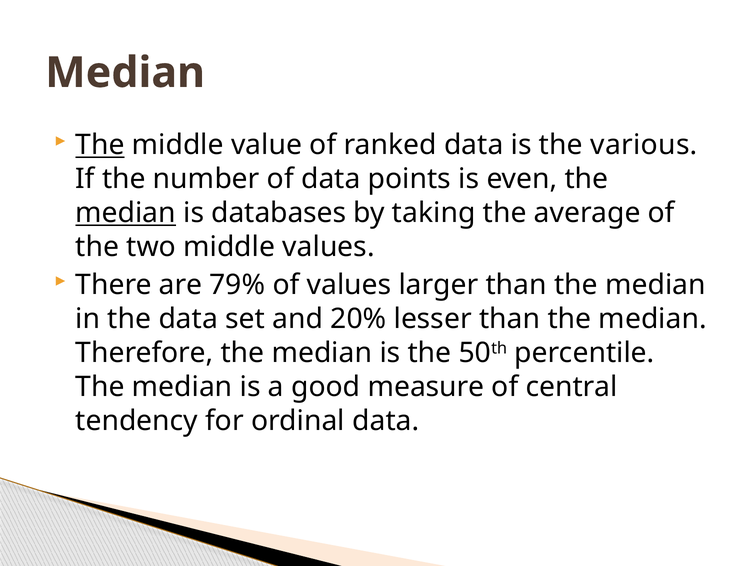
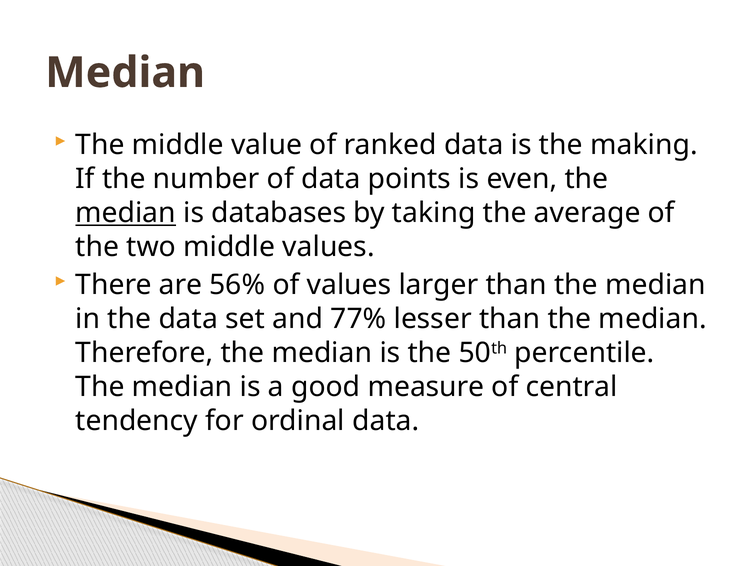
The underline: present -> none (100, 145)
various: various -> making (644, 145)
79%: 79% -> 56% (237, 285)
20%: 20% -> 77% (358, 319)
